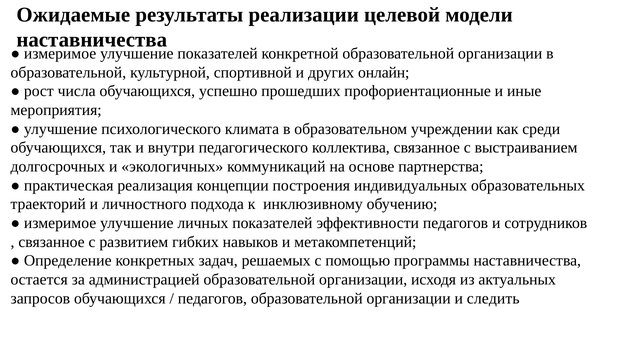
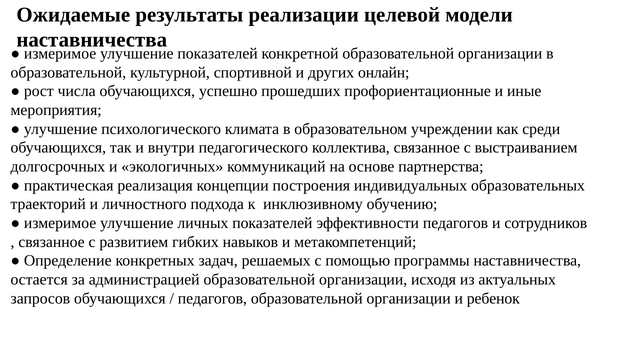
следить: следить -> ребенок (493, 298)
